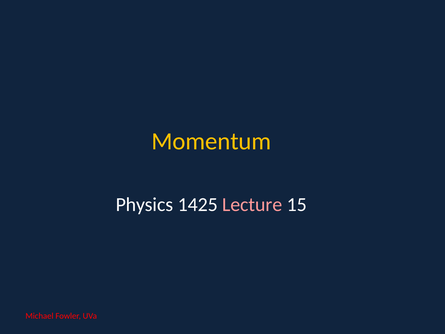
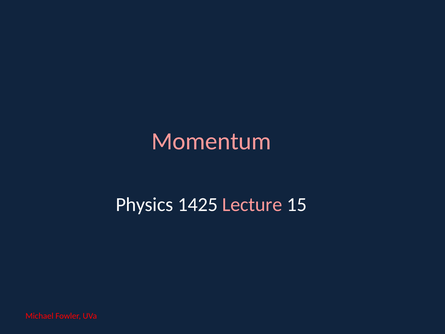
Momentum colour: yellow -> pink (211, 141)
